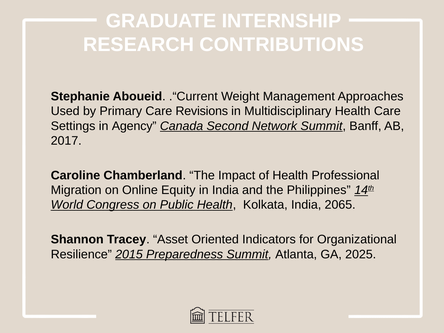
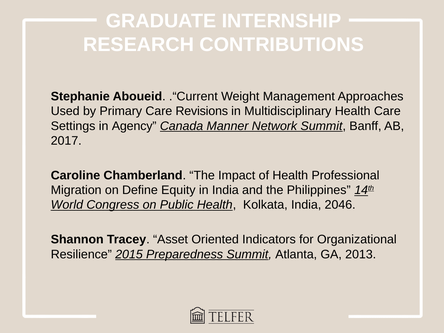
Second: Second -> Manner (228, 126)
Online: Online -> Define (140, 190)
2065: 2065 -> 2046 (340, 205)
2025: 2025 -> 2013 (361, 254)
